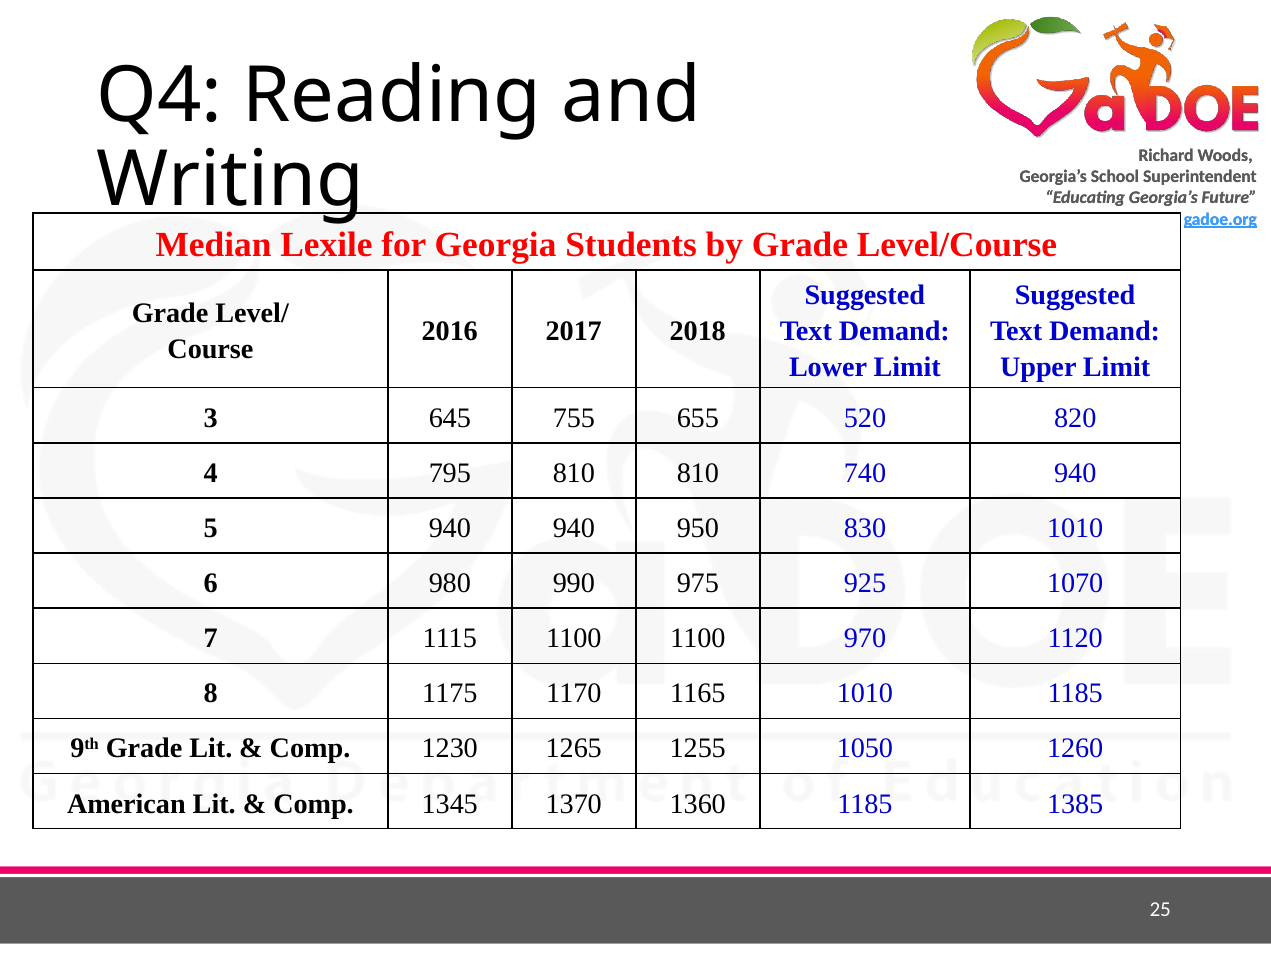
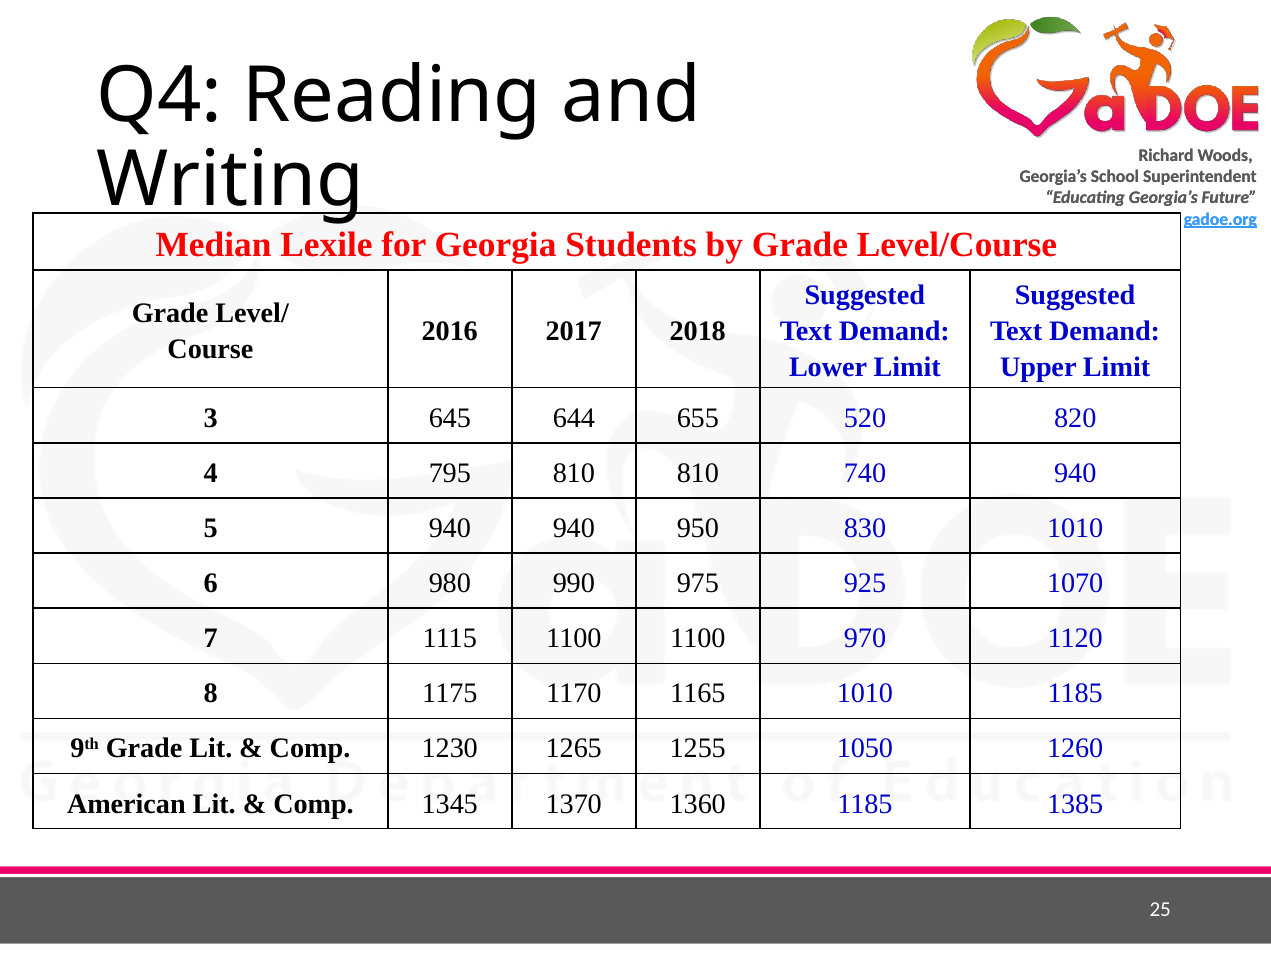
755: 755 -> 644 (574, 418)
